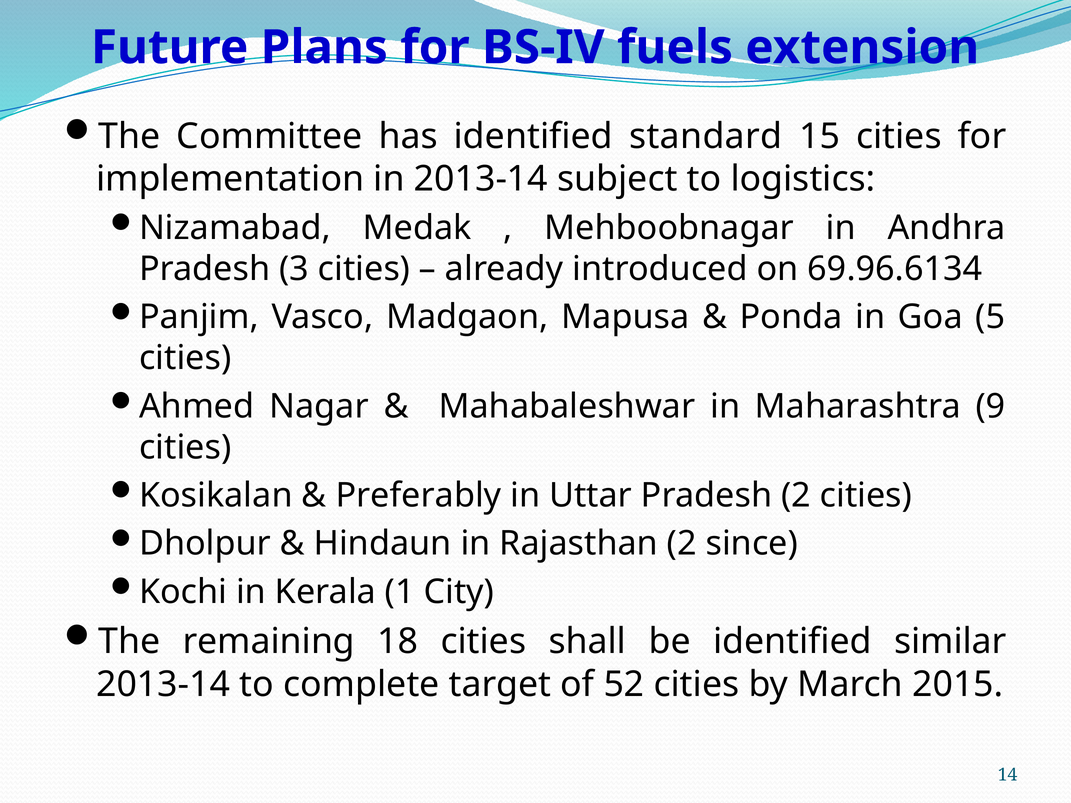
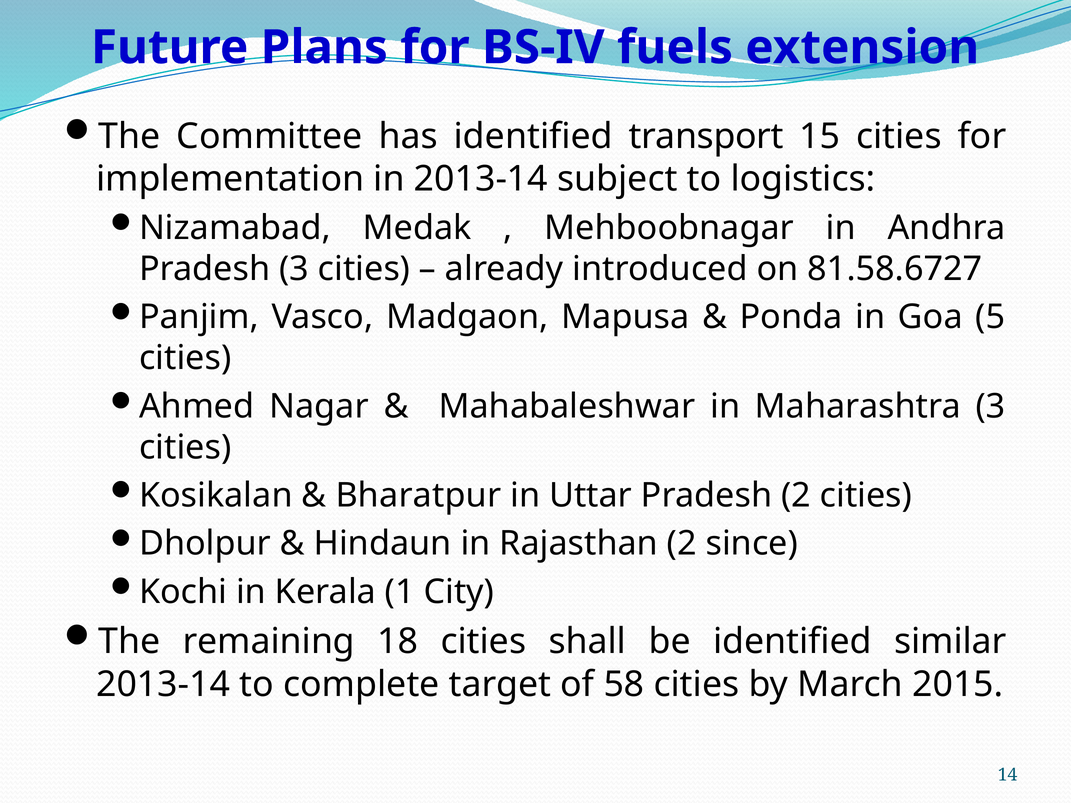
standard: standard -> transport (706, 136)
69.96.6134: 69.96.6134 -> 81.58.6727 (895, 269)
Maharashtra 9: 9 -> 3 (991, 406)
Preferably: Preferably -> Bharatpur (418, 496)
52: 52 -> 58 (624, 685)
